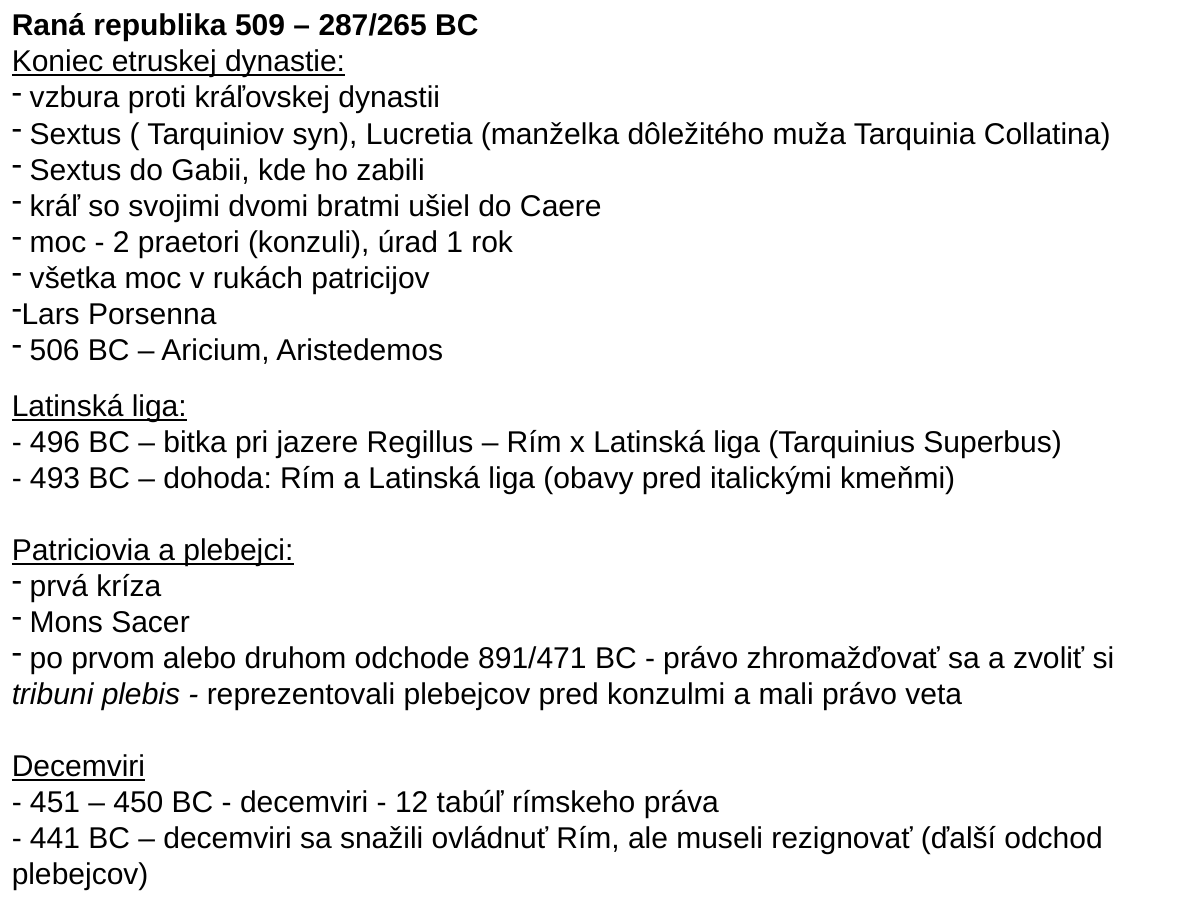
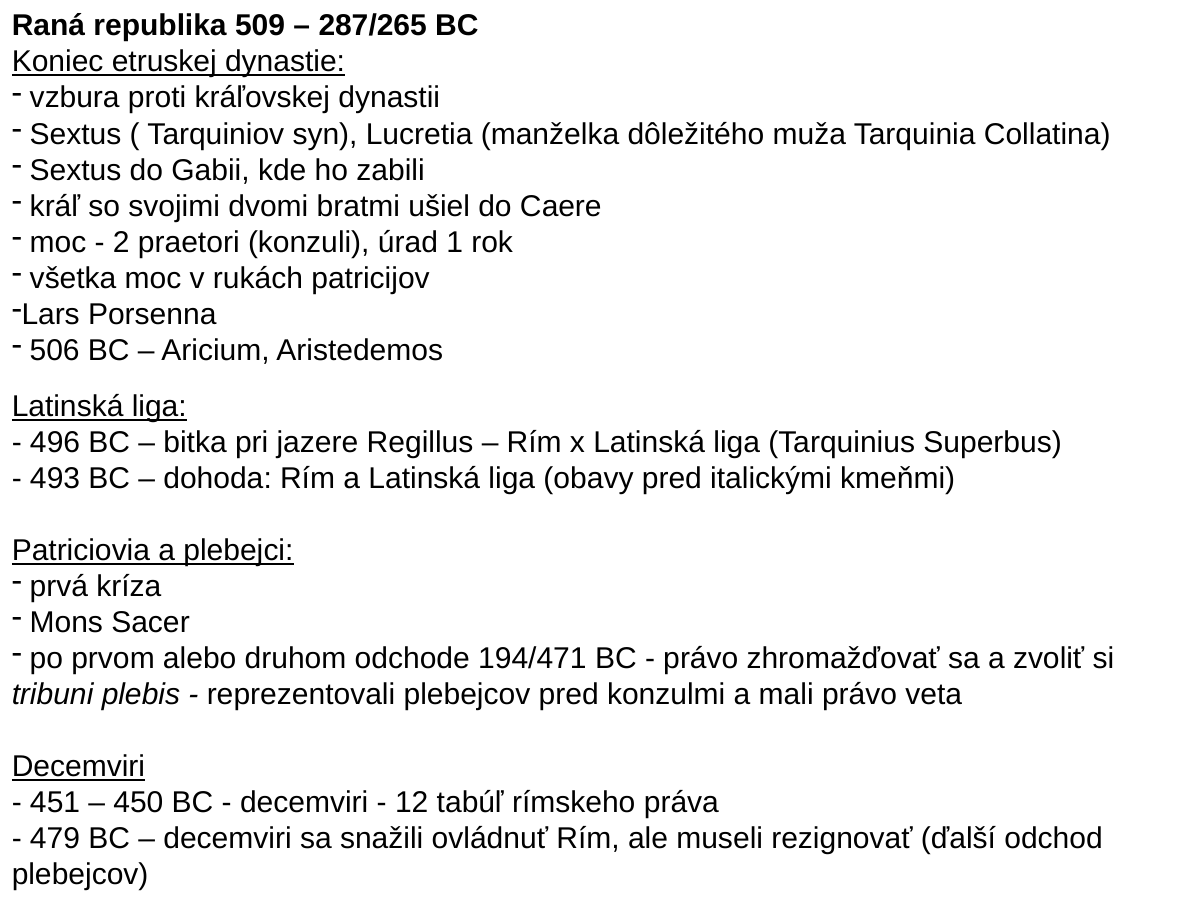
891/471: 891/471 -> 194/471 (532, 659)
441: 441 -> 479 (55, 839)
